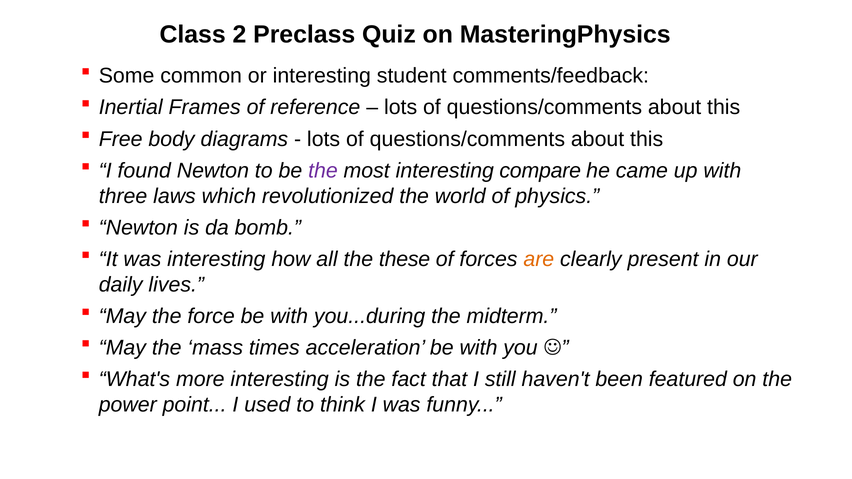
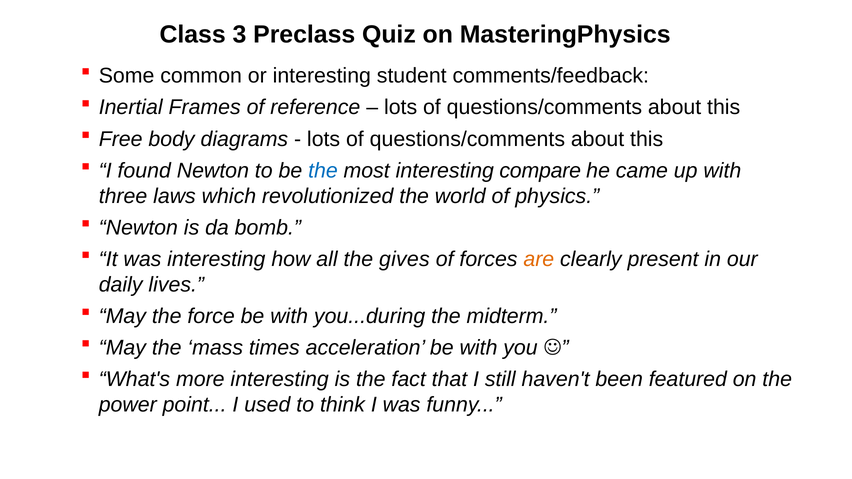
2: 2 -> 3 (239, 35)
the colour: purple -> blue (323, 171)
these: these -> gives (404, 259)
